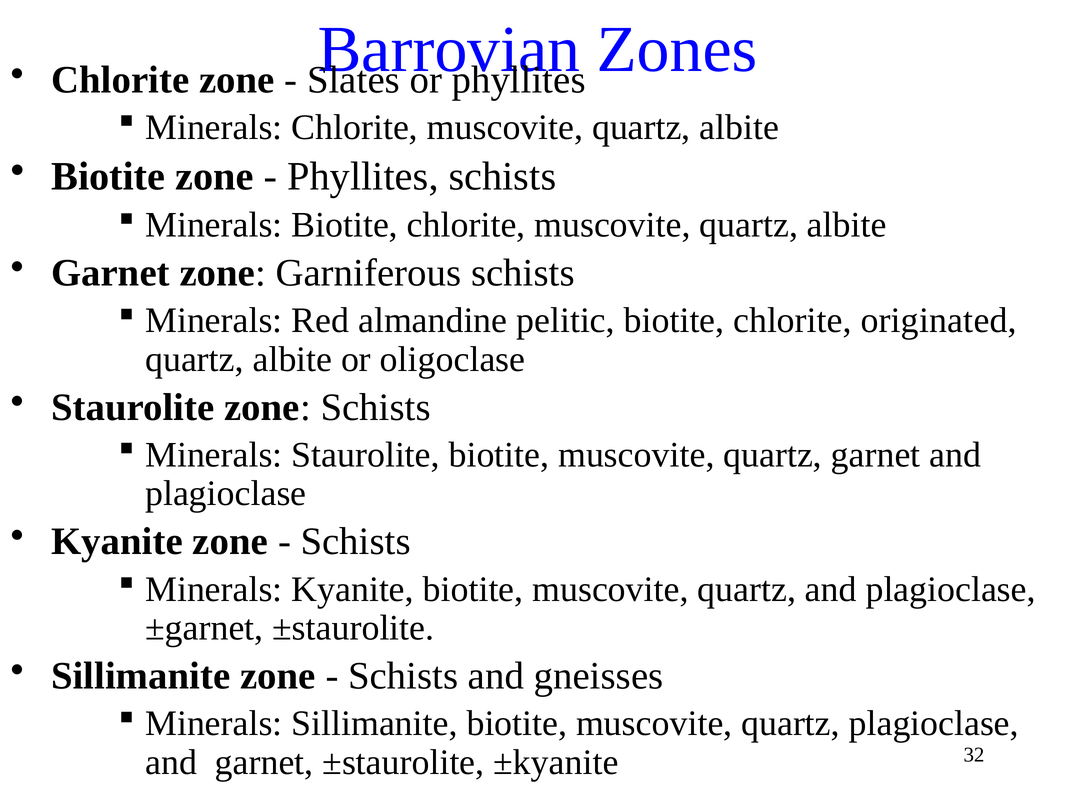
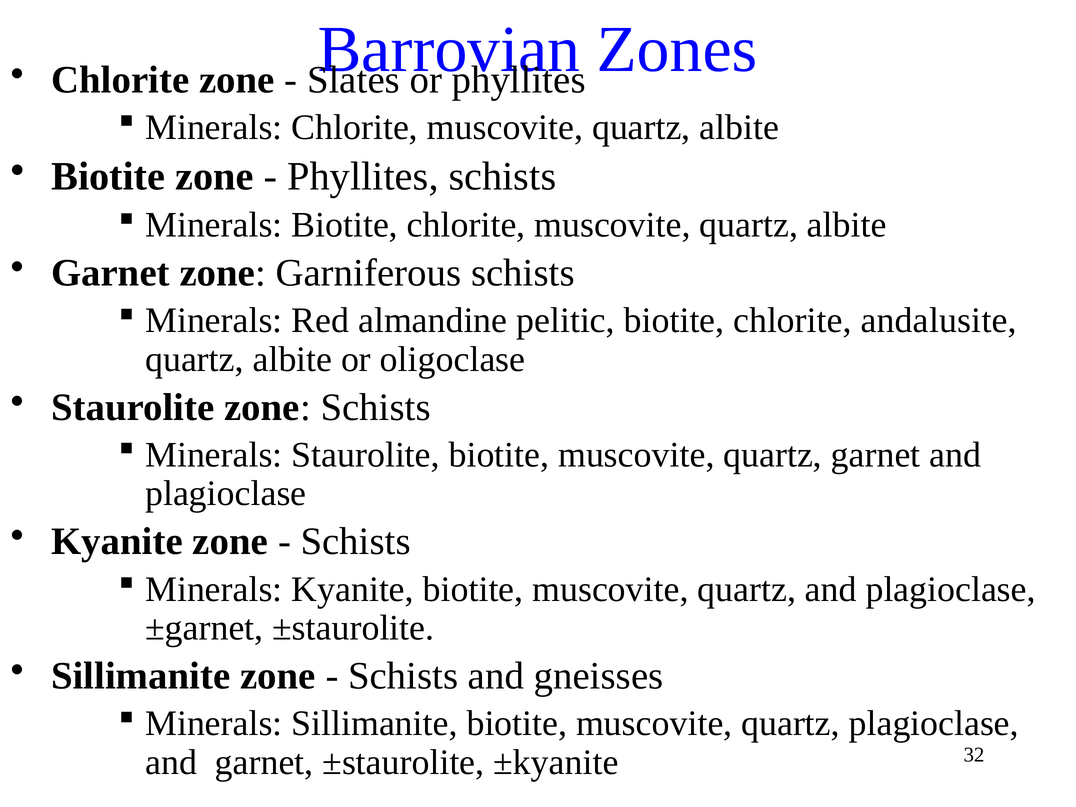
originated: originated -> andalusite (939, 321)
